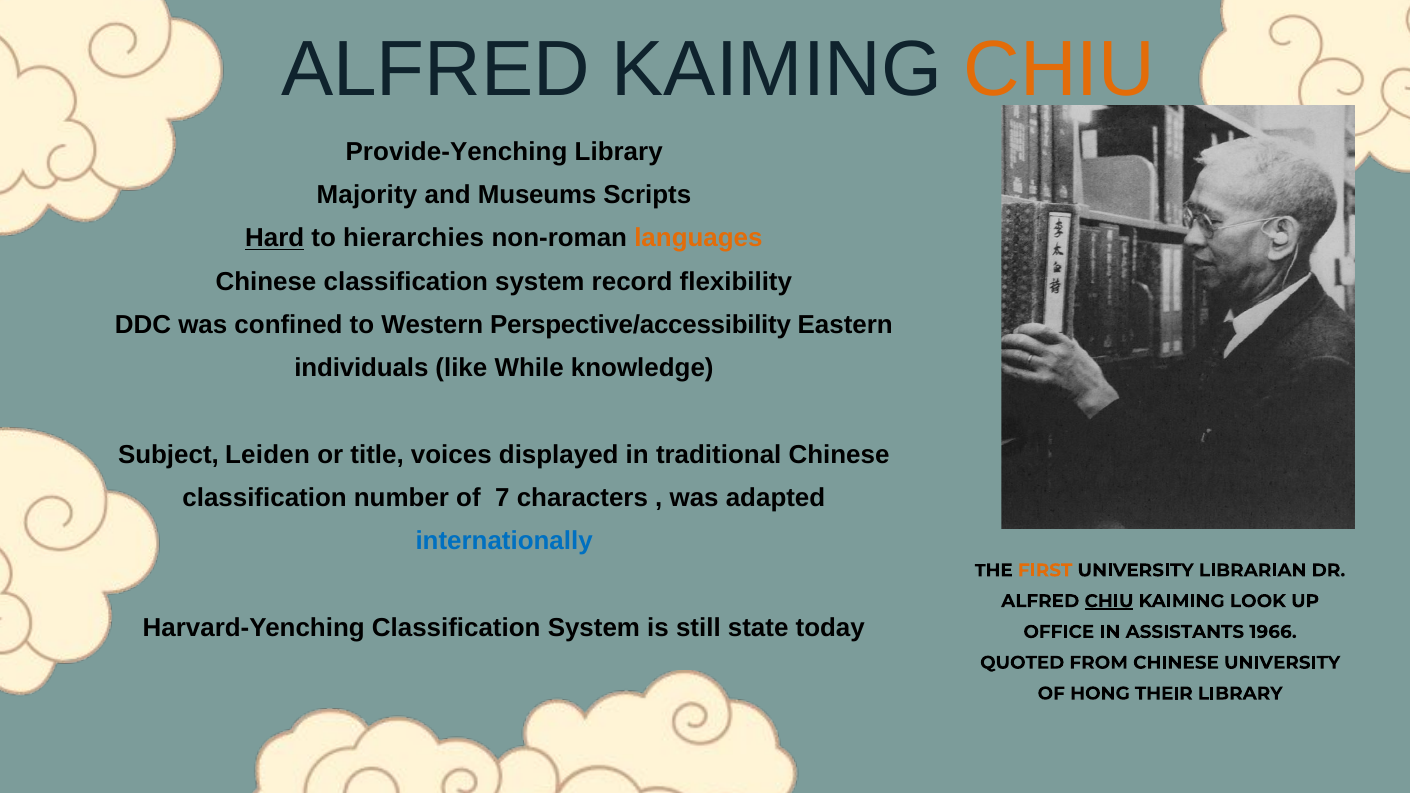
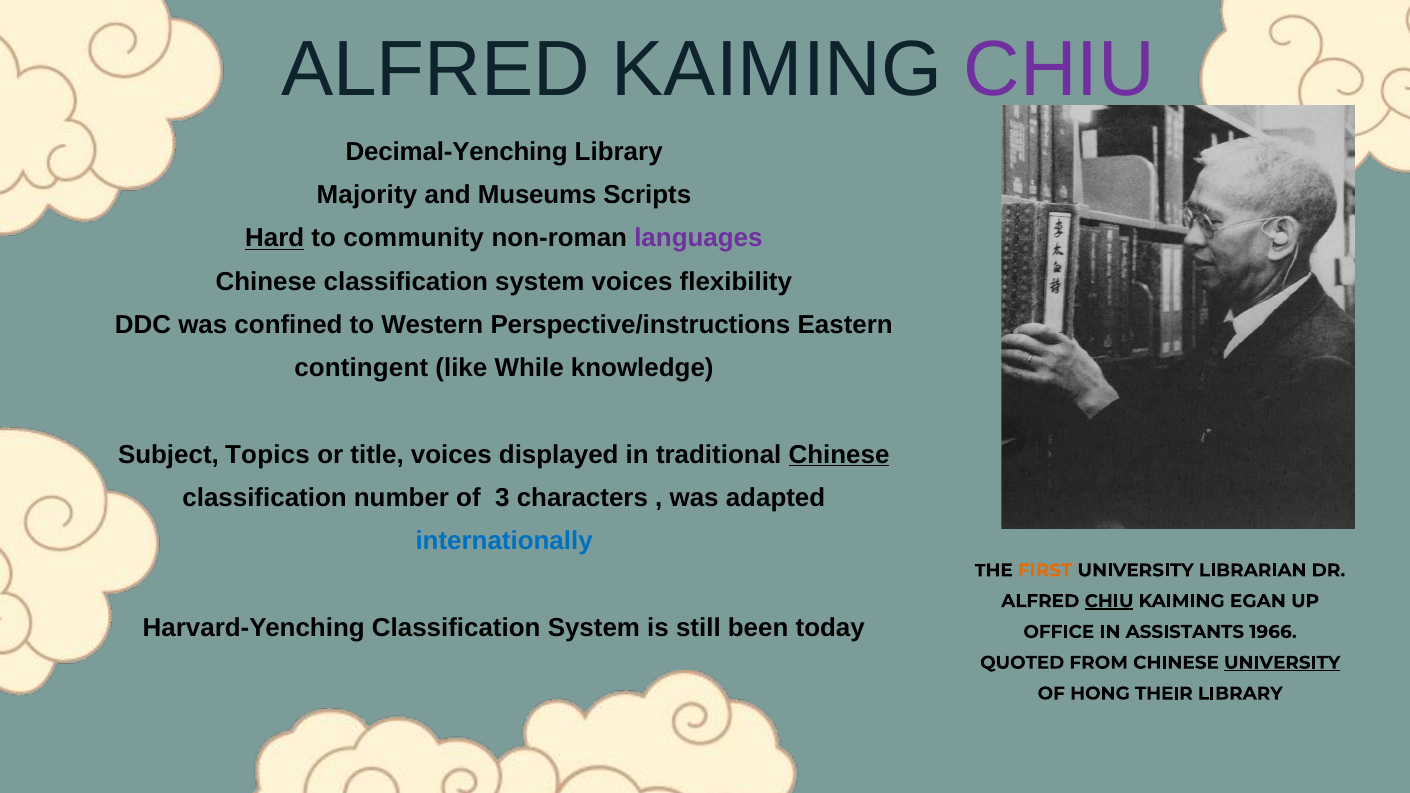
CHIU colour: orange -> purple (1060, 70)
Provide-Yenching: Provide-Yenching -> Decimal-Yenching (457, 152)
hierarchies: hierarchies -> community (414, 238)
languages colour: orange -> purple (698, 238)
system record: record -> voices (632, 282)
Perspective/accessibility: Perspective/accessibility -> Perspective/instructions (640, 325)
individuals: individuals -> contingent (361, 368)
Leiden: Leiden -> Topics (267, 455)
Chinese underline: none -> present (839, 455)
7: 7 -> 3 (502, 498)
LOOK: LOOK -> EGAN (1258, 601)
state: state -> been (758, 628)
UNIVERSITY underline: none -> present (1282, 663)
